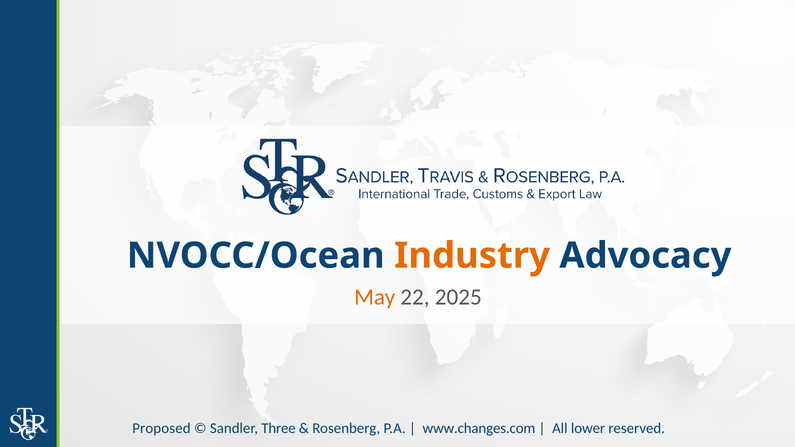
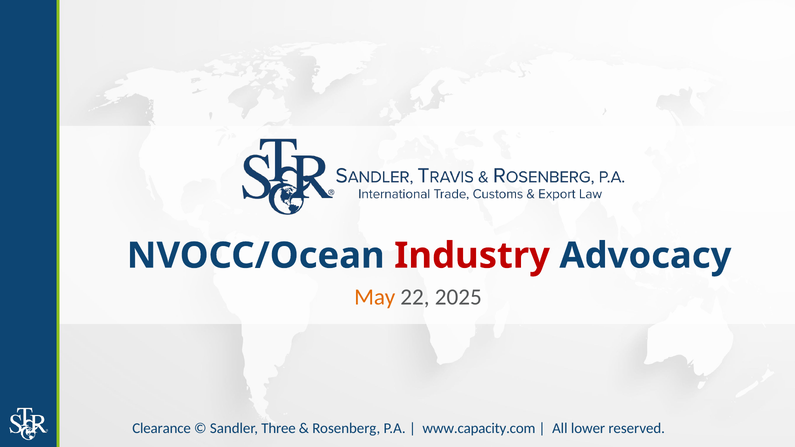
Industry colour: orange -> red (472, 256)
Proposed: Proposed -> Clearance (162, 429)
www.changes.com: www.changes.com -> www.capacity.com (479, 429)
